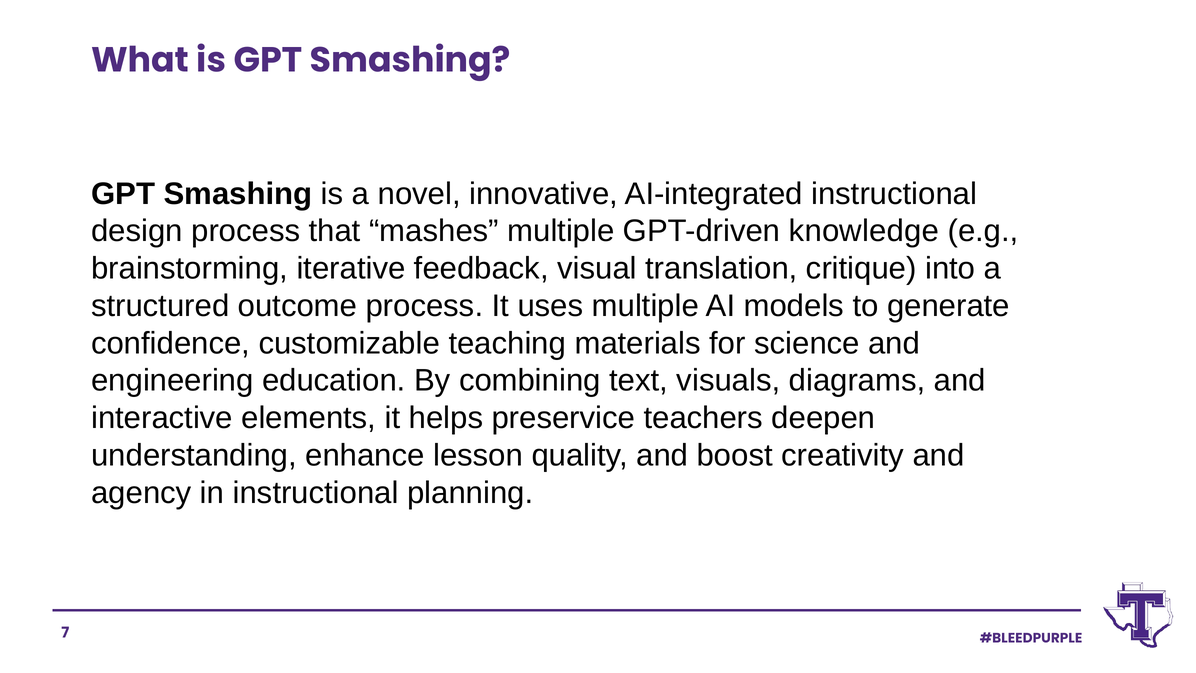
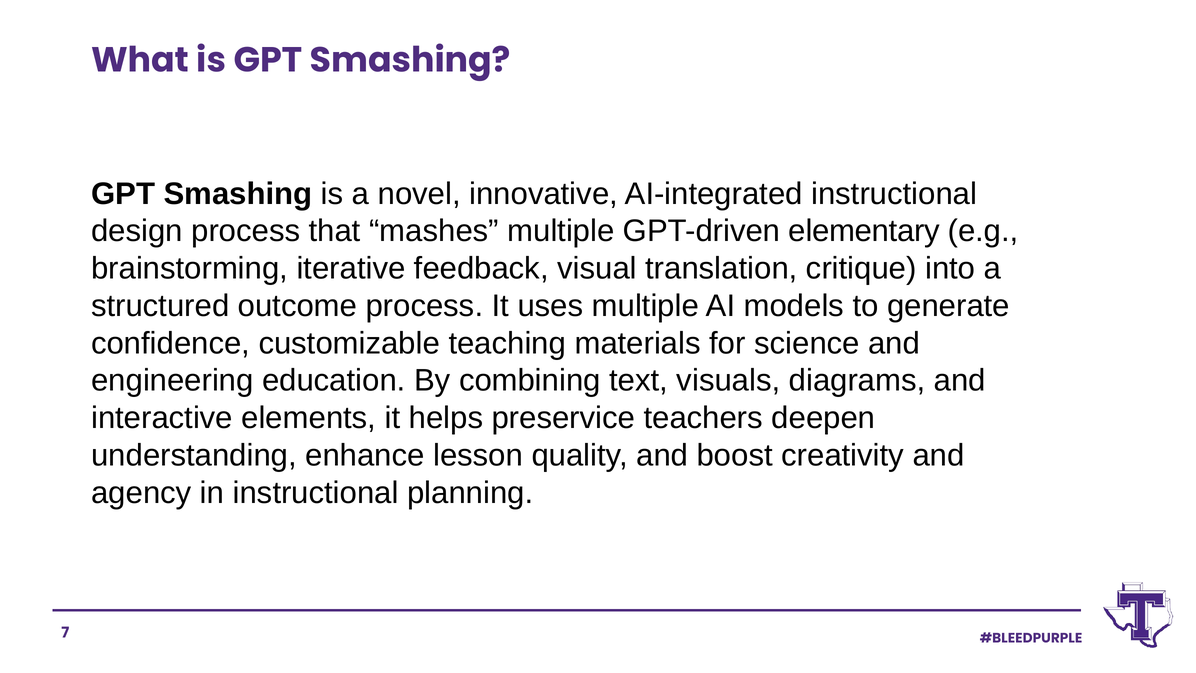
knowledge: knowledge -> elementary (864, 231)
